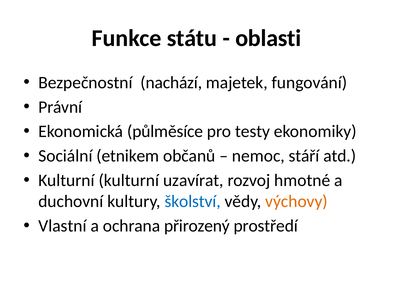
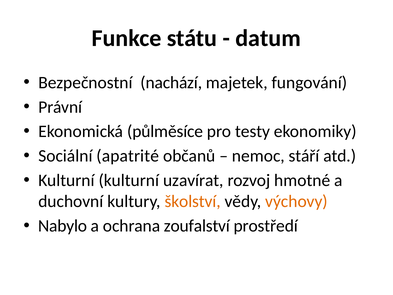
oblasti: oblasti -> datum (268, 38)
etnikem: etnikem -> apatrité (128, 156)
školství colour: blue -> orange (193, 201)
Vlastní: Vlastní -> Nabylo (63, 226)
přirozený: přirozený -> zoufalství (197, 226)
